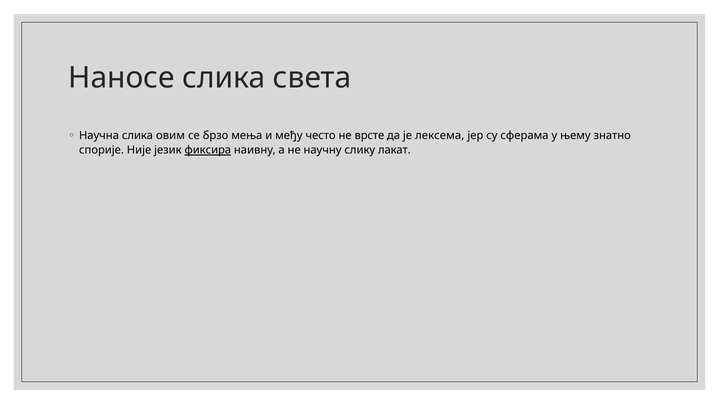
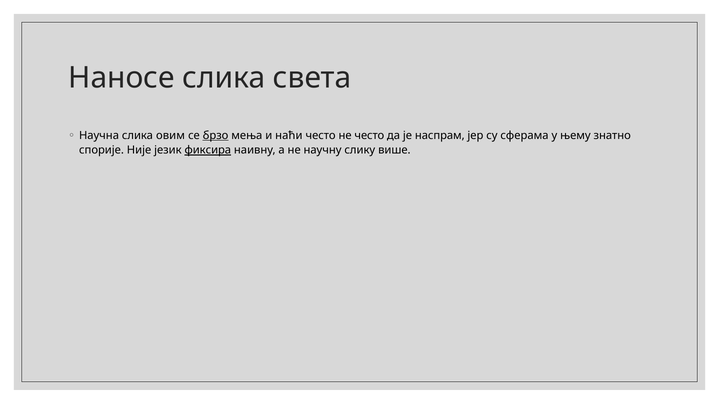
брзо underline: none -> present (216, 136)
међу: међу -> наћи (289, 136)
не врсте: врсте -> често (369, 136)
лексема: лексема -> наспрам (440, 136)
лакат: лакат -> више (394, 150)
